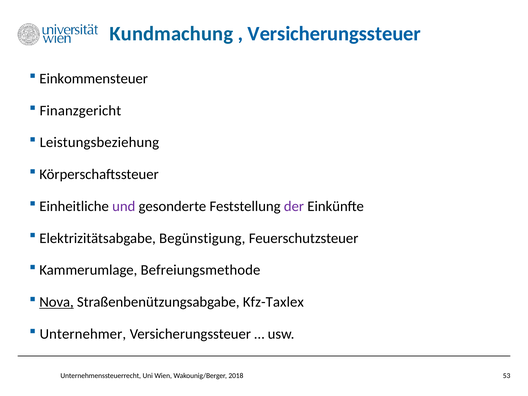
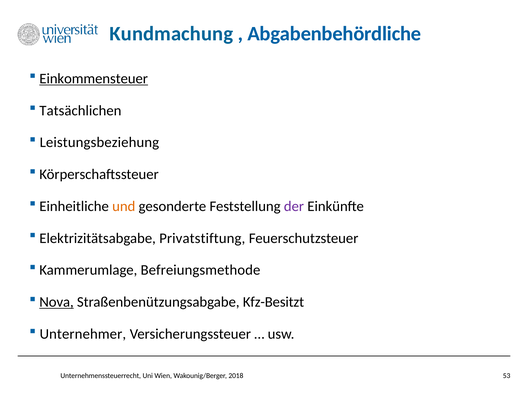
Versicherungssteuer: Versicherungssteuer -> Abgabenbehördliche (334, 34)
Einkommensteuer underline: none -> present (94, 79)
Finanzgericht: Finanzgericht -> Tatsächlichen (80, 111)
und colour: purple -> orange (124, 206)
Begünstigung: Begünstigung -> Privatstiftung (202, 238)
Kfz-Taxlex: Kfz-Taxlex -> Kfz-Besitzt (273, 302)
